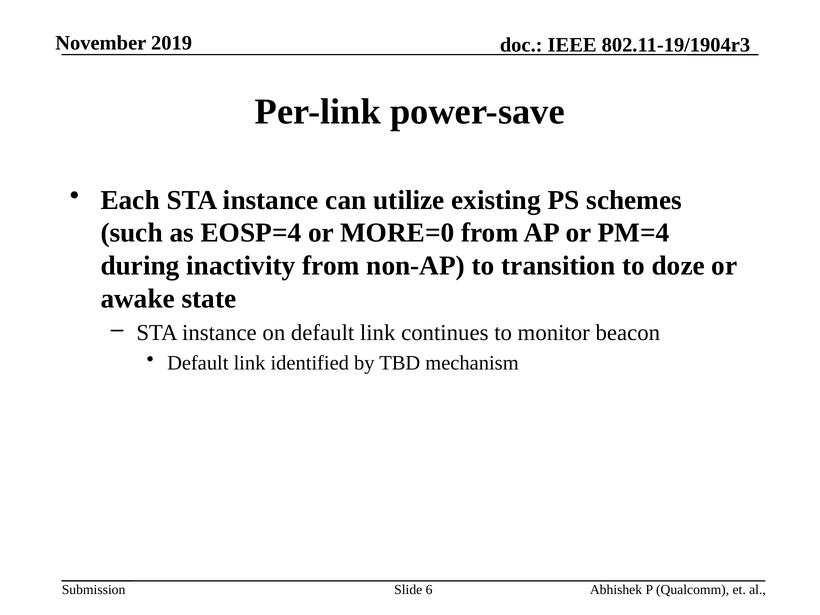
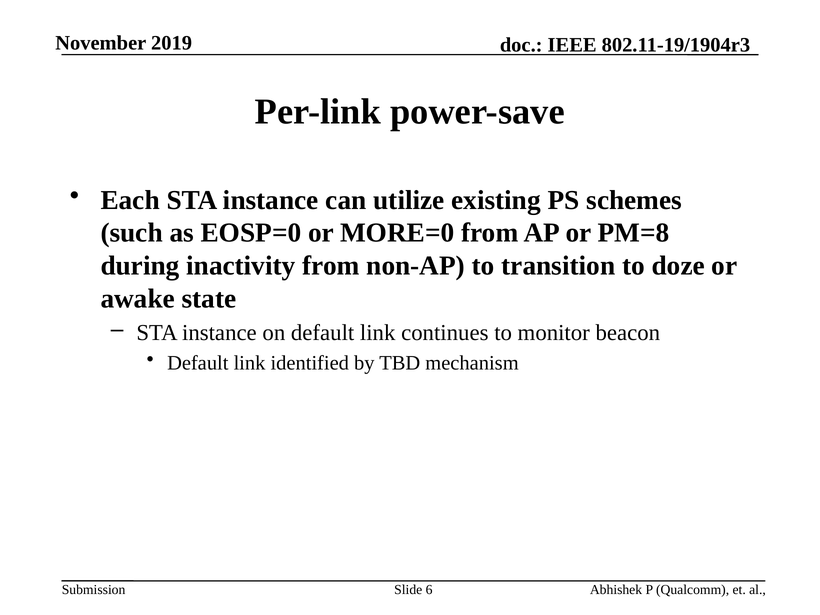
EOSP=4: EOSP=4 -> EOSP=0 (251, 233)
PM=4: PM=4 -> PM=8 (634, 233)
